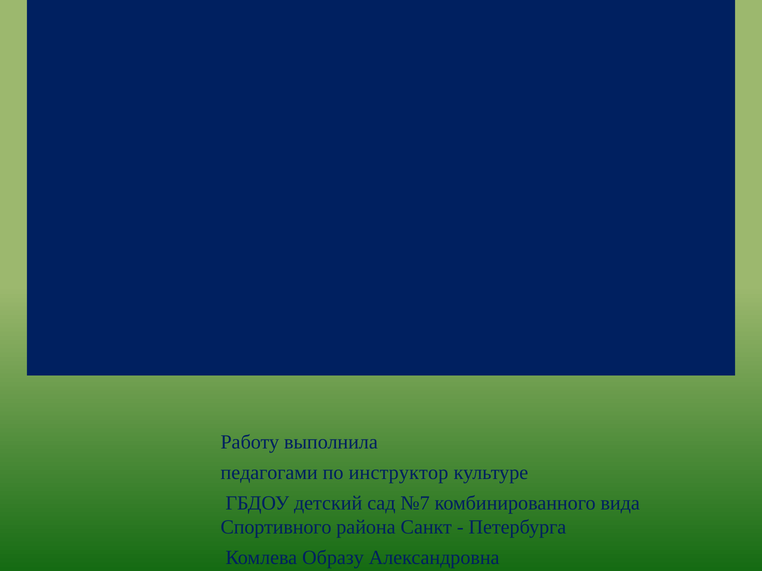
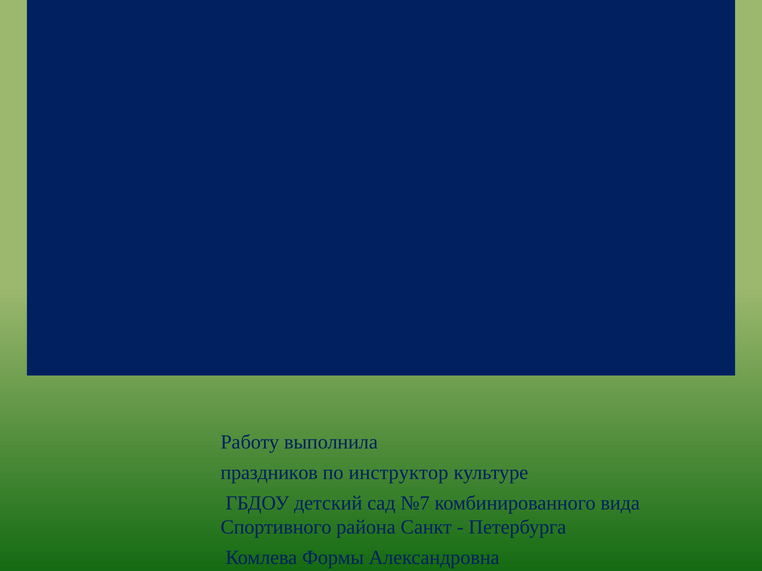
педагогами: педагогами -> праздников (269, 473)
Образу: Образу -> Формы (333, 558)
